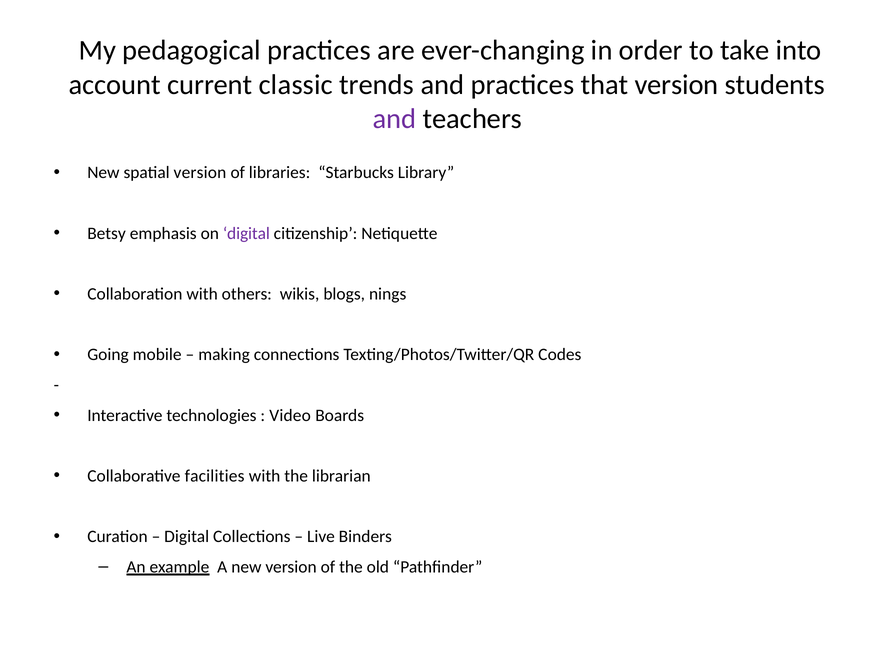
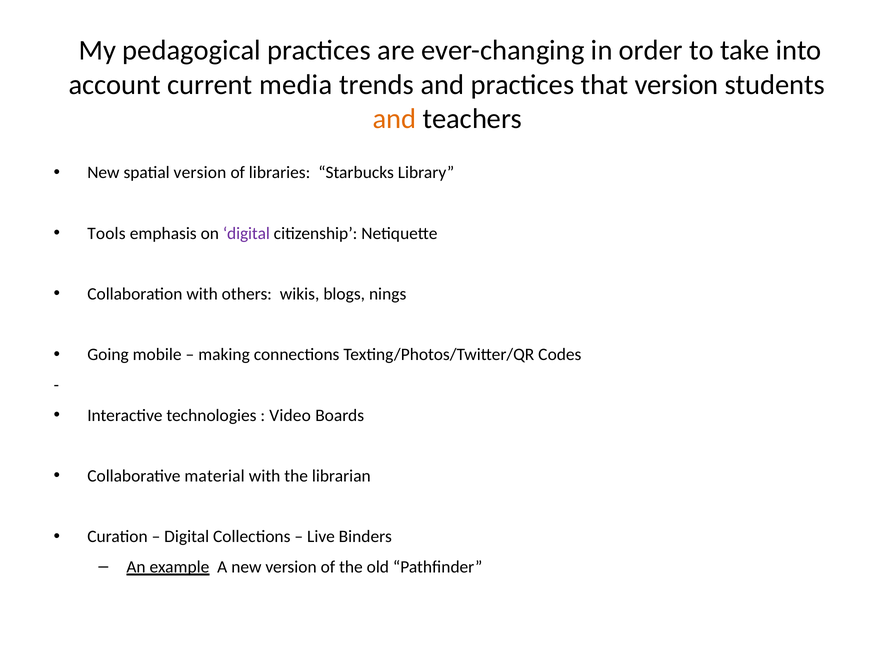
classic: classic -> media (296, 85)
and colour: purple -> orange (395, 119)
Betsy: Betsy -> Tools (106, 233)
facilities: facilities -> material (215, 476)
